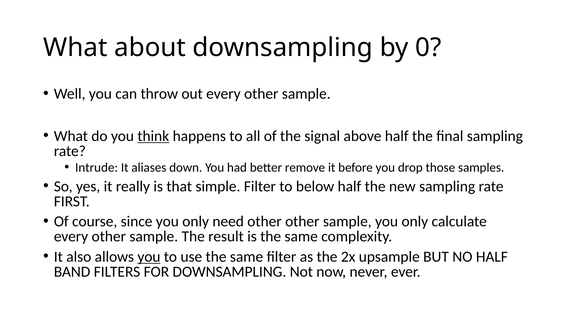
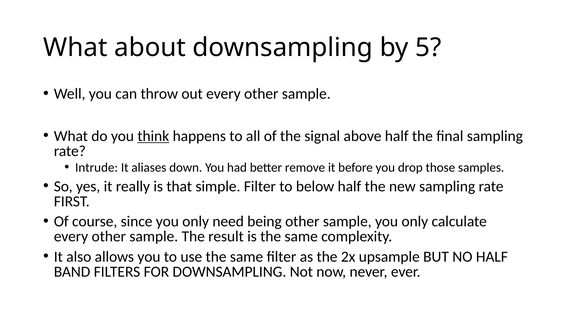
0: 0 -> 5 (428, 48)
need other: other -> being (265, 222)
you underline: present -> none (149, 257)
